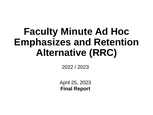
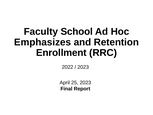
Minute: Minute -> School (77, 32)
Alternative: Alternative -> Enrollment (61, 53)
